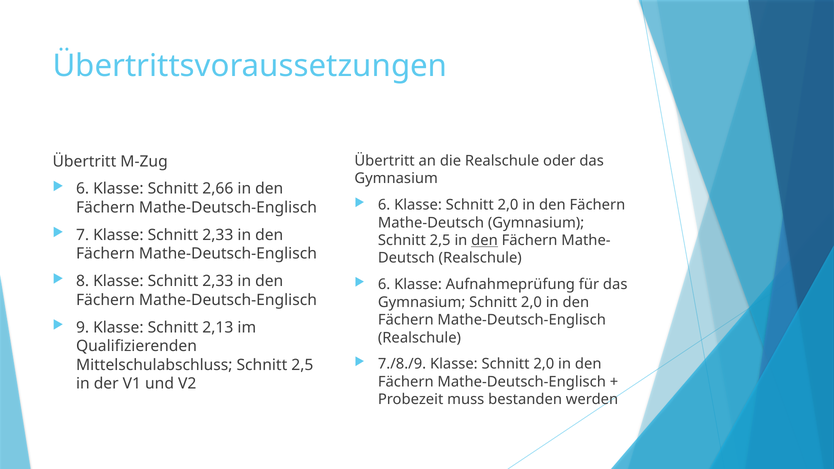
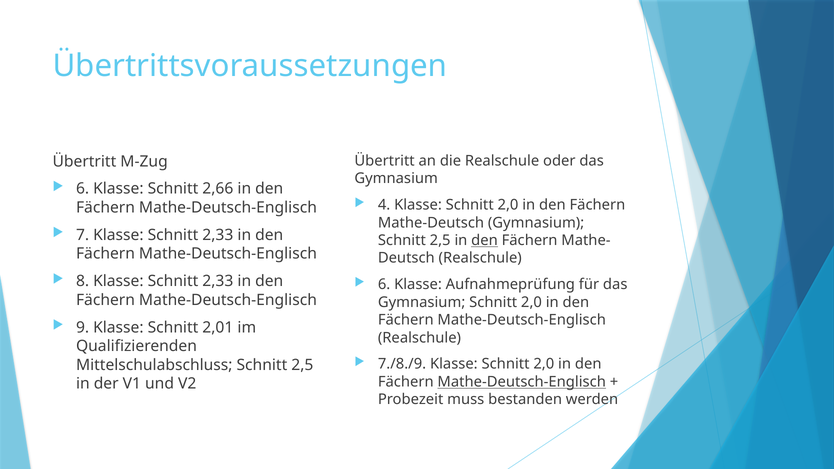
6: 6 -> 4 (384, 205)
2,13: 2,13 -> 2,01 (218, 328)
Mathe-Deutsch-Englisch underline: none -> present (522, 382)
